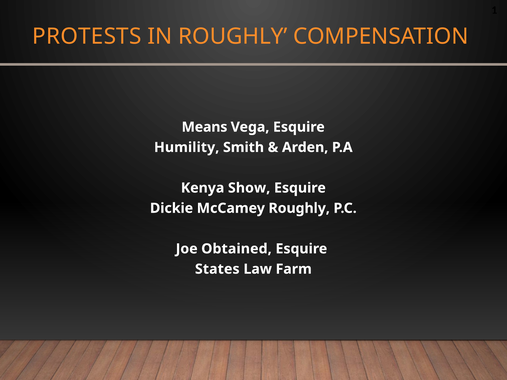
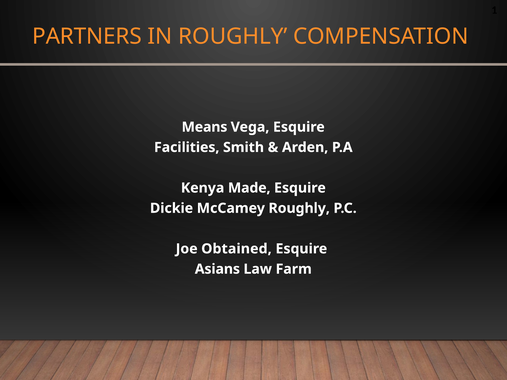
PROTESTS: PROTESTS -> PARTNERS (87, 36)
Humility: Humility -> Facilities (187, 147)
Show: Show -> Made (249, 188)
States: States -> Asians (217, 269)
